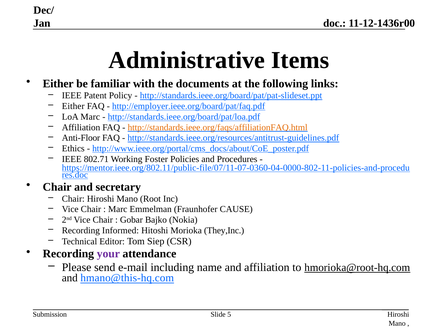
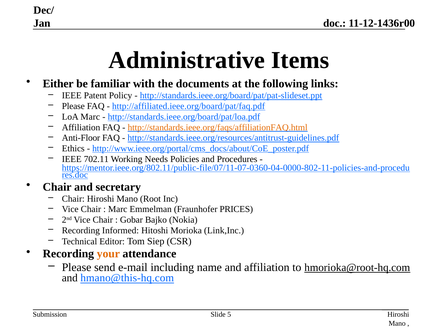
Either: Either -> Please (73, 106)
http://employer.ieee.org/board/pat/faq.pdf: http://employer.ieee.org/board/pat/faq.pdf -> http://affiliated.ieee.org/board/pat/faq.pdf (189, 106)
802.71: 802.71 -> 702.11 (96, 159)
Foster: Foster -> Needs (156, 159)
CAUSE: CAUSE -> PRICES (236, 210)
They,Inc: They,Inc -> Link,Inc (224, 231)
your colour: purple -> orange (108, 254)
